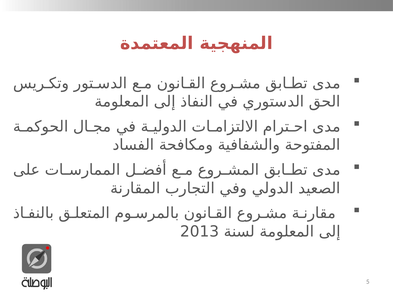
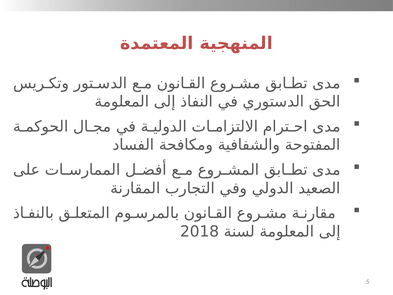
2013: 2013 -> 2018 (200, 231)
